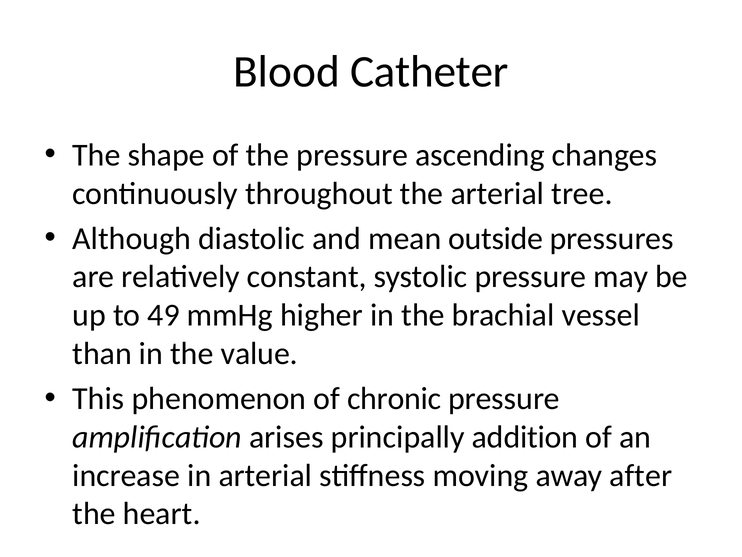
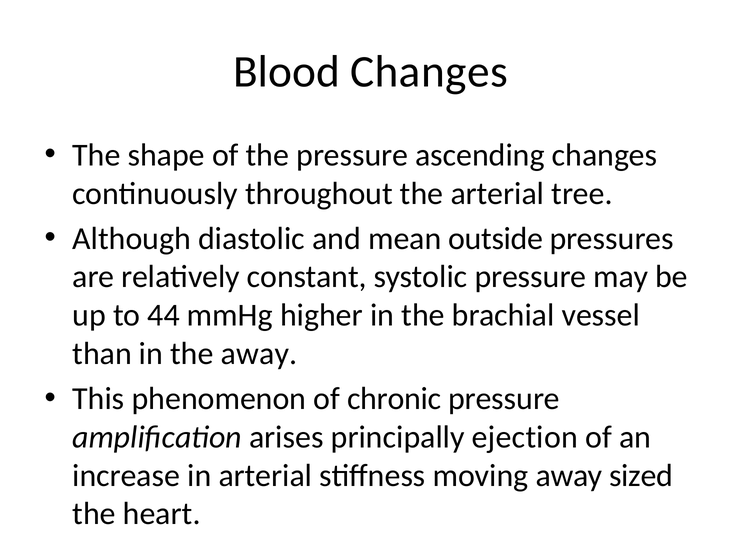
Blood Catheter: Catheter -> Changes (429, 72)
49: 49 -> 44 (164, 315)
the value: value -> away (259, 353)
addition: addition -> ejection (525, 437)
after: after -> sized (641, 475)
